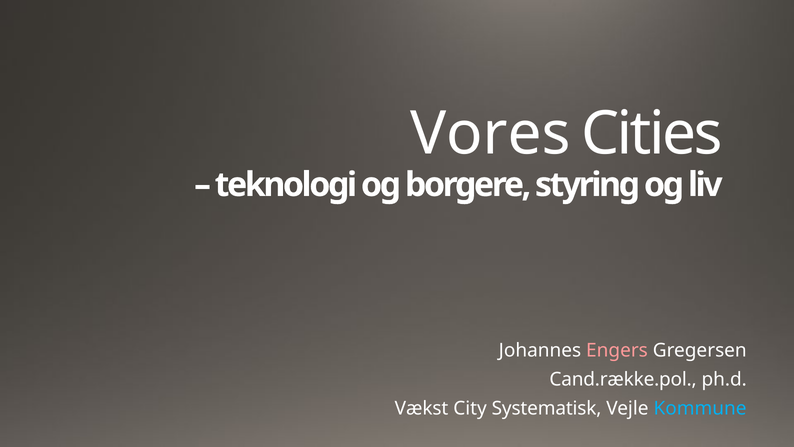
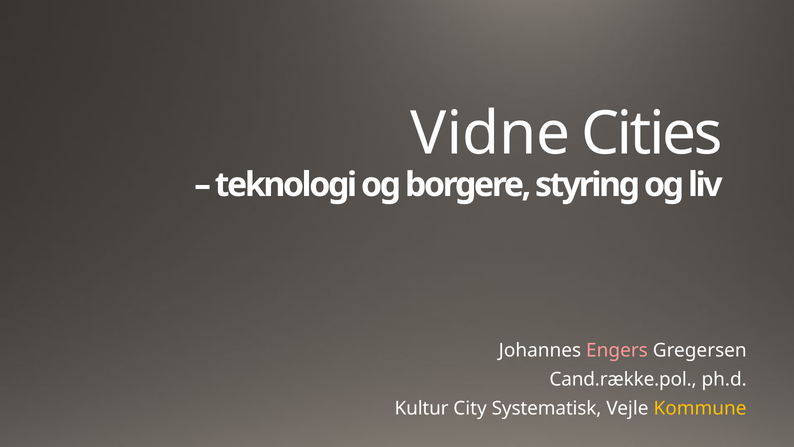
Vores: Vores -> Vidne (490, 134)
Vækst: Vækst -> Kultur (422, 408)
Kommune colour: light blue -> yellow (700, 408)
